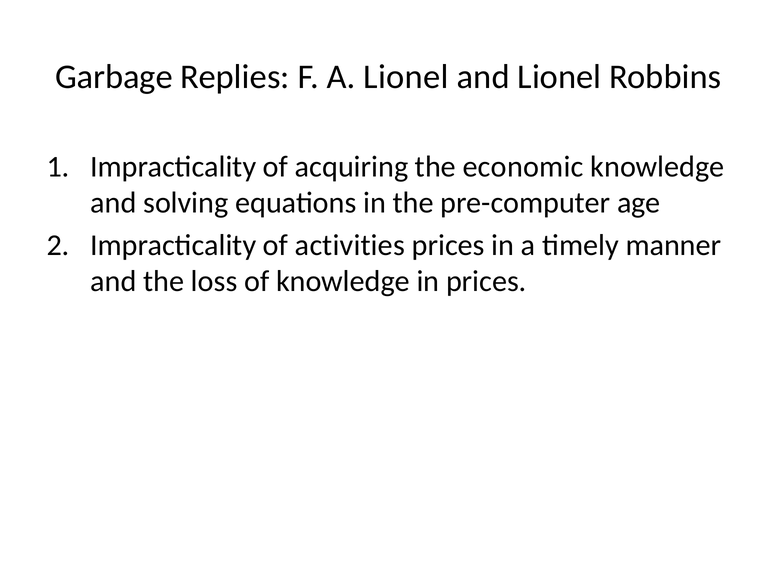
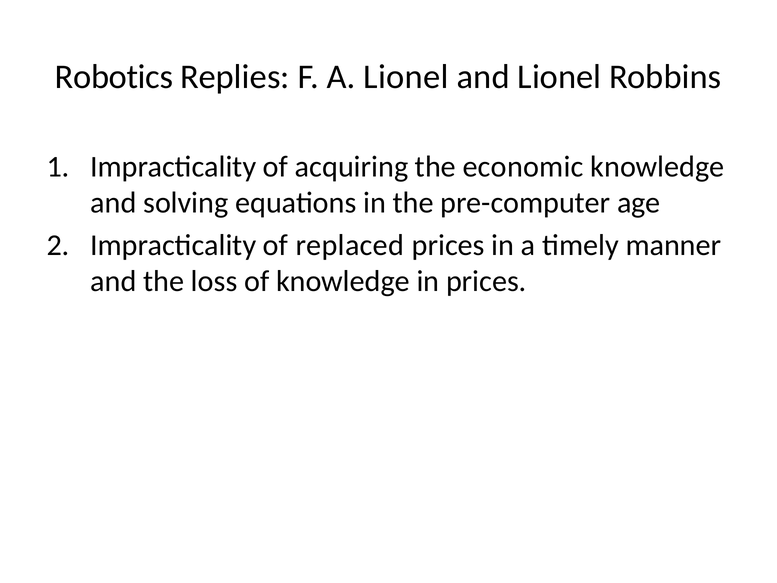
Garbage: Garbage -> Robotics (114, 77)
activities: activities -> replaced (350, 245)
